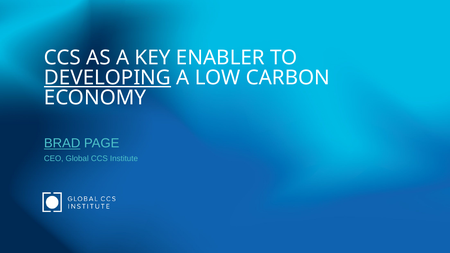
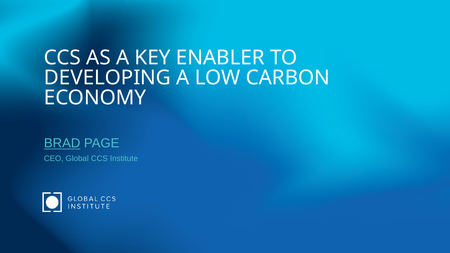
DEVELOPING underline: present -> none (107, 78)
